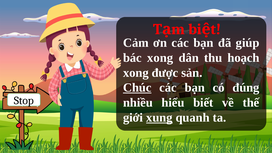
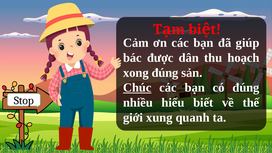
bác xong: xong -> được (160, 58)
xong được: được -> đúng (165, 73)
xung underline: present -> none (159, 118)
